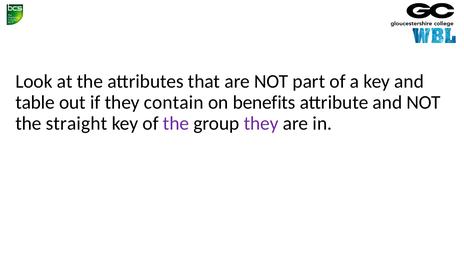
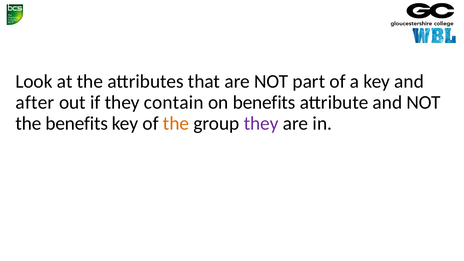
table: table -> after (35, 102)
the straight: straight -> benefits (77, 123)
the colour: purple -> orange (176, 123)
